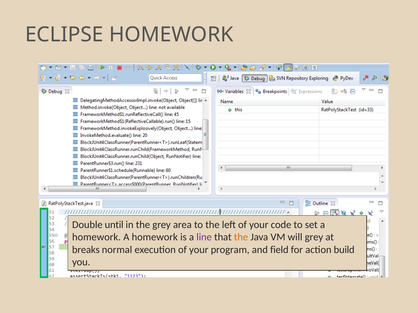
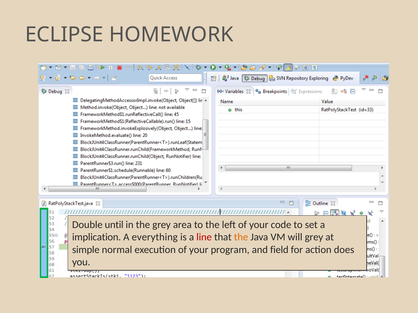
homework: homework -> implication (97, 238)
homework: homework -> everything (155, 238)
line colour: purple -> red (204, 238)
breaks: breaks -> simple (86, 250)
build: build -> does (344, 250)
